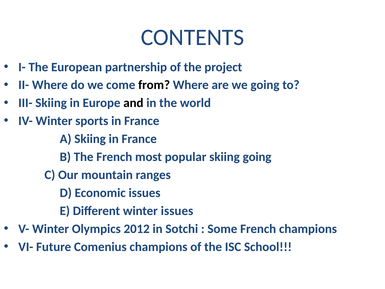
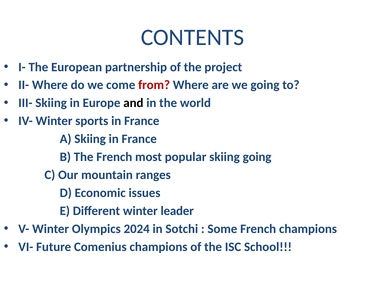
from colour: black -> red (154, 85)
winter issues: issues -> leader (177, 211)
2012: 2012 -> 2024 (137, 229)
